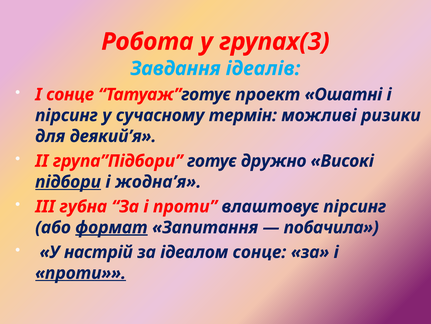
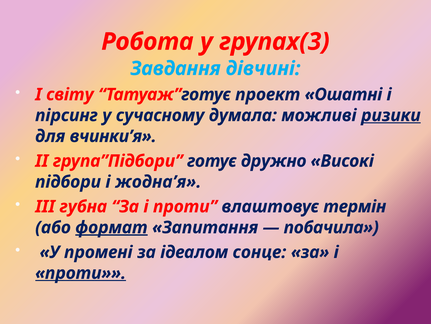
ідеалів: ідеалів -> дівчині (263, 68)
I сонце: сонце -> світу (70, 94)
термін: термін -> думала (243, 115)
ризики underline: none -> present (391, 115)
деякий’я: деякий’я -> вчинки’я (113, 136)
підбори underline: present -> none (68, 181)
влаштовує пірсинг: пірсинг -> термін (355, 206)
настрій: настрій -> промені (98, 252)
